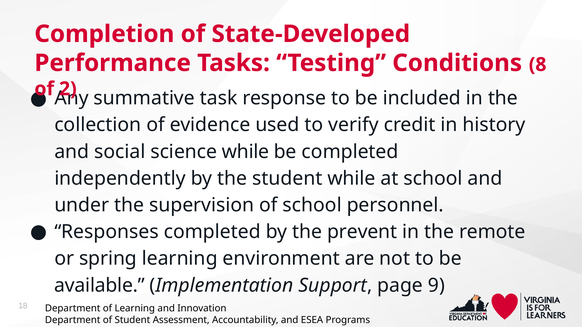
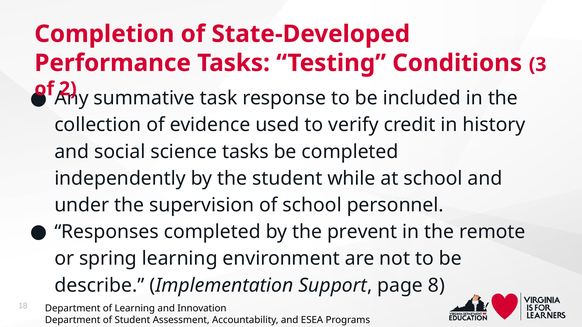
8: 8 -> 3 (538, 65)
science while: while -> tasks (245, 152)
available: available -> describe (99, 286)
9: 9 -> 8 (436, 286)
